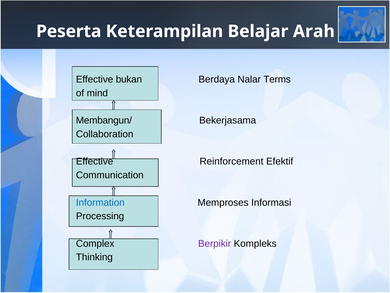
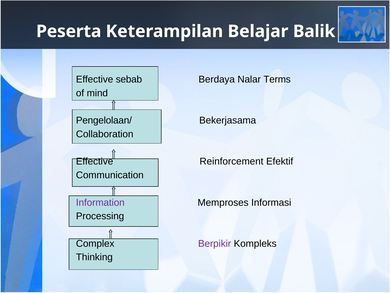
Arah: Arah -> Balik (314, 31)
bukan: bukan -> sebab (129, 79)
Membangun/: Membangun/ -> Pengelolaan/ (104, 120)
Information colour: blue -> purple (100, 202)
